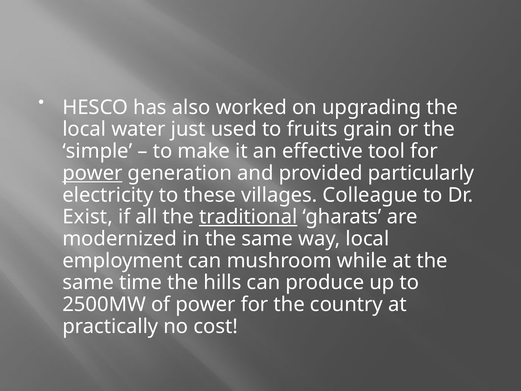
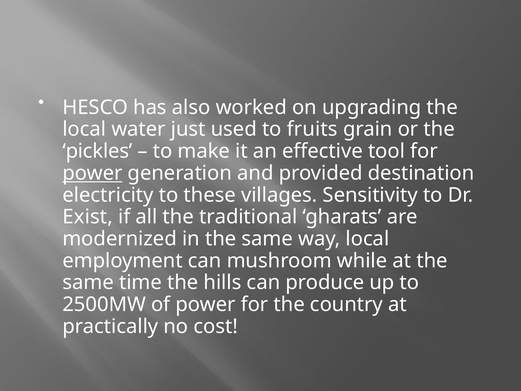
simple: simple -> pickles (97, 151)
particularly: particularly -> destination (421, 173)
Colleague: Colleague -> Sensitivity (370, 195)
traditional underline: present -> none (248, 217)
